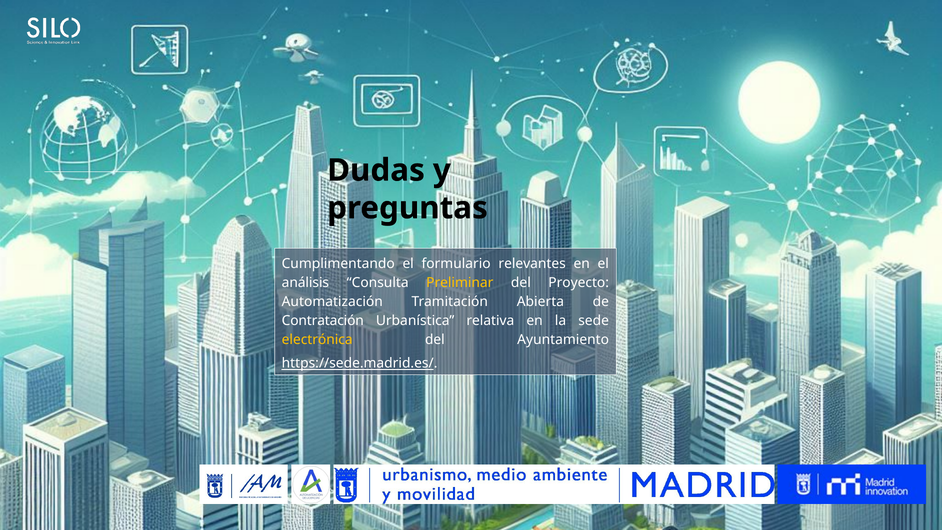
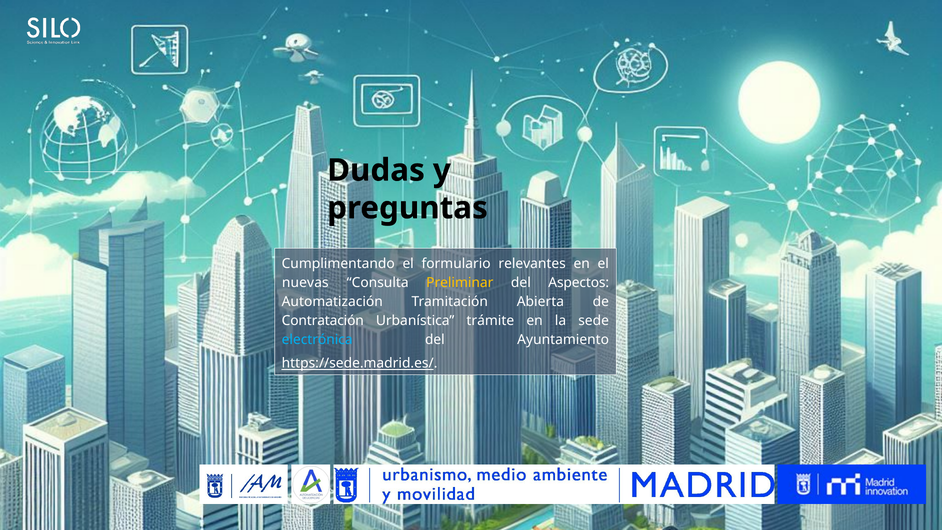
análisis: análisis -> nuevas (305, 282)
Proyecto: Proyecto -> Aspectos (579, 282)
relativa: relativa -> trámite (490, 320)
electrónica colour: yellow -> light blue (317, 339)
